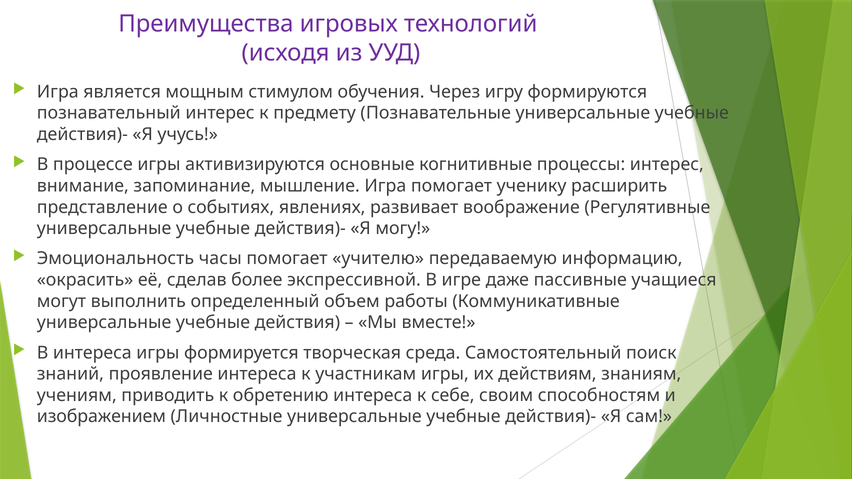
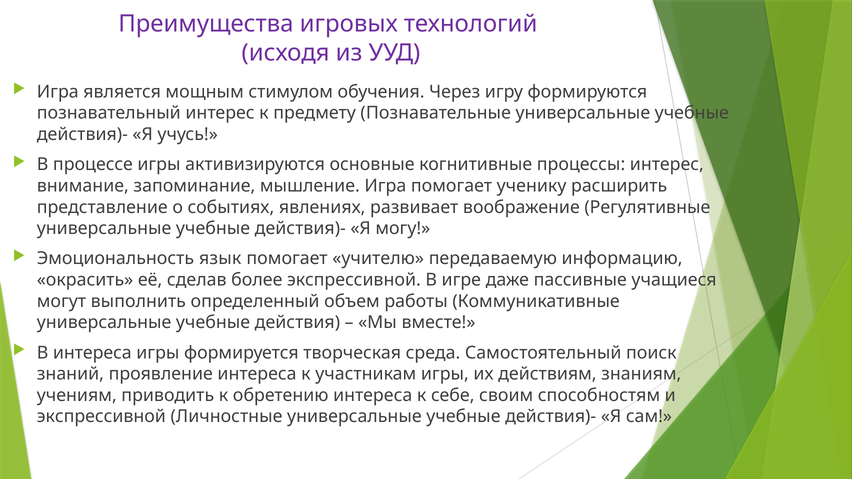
часы: часы -> язык (220, 259)
изображением: изображением -> экспрессивной (101, 417)
